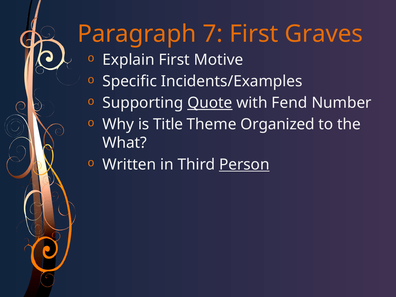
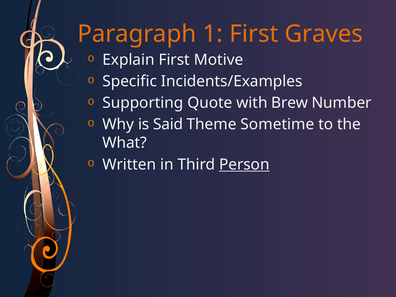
7: 7 -> 1 (213, 34)
Quote underline: present -> none (210, 103)
Fend: Fend -> Brew (290, 103)
Title: Title -> Said (168, 124)
Organized: Organized -> Sometime (277, 124)
